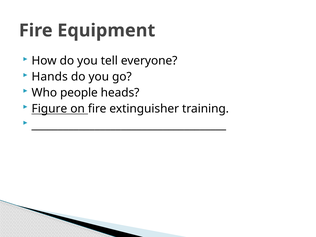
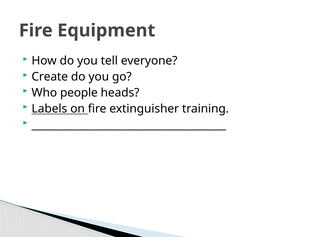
Hands: Hands -> Create (50, 77)
Figure: Figure -> Labels (49, 109)
